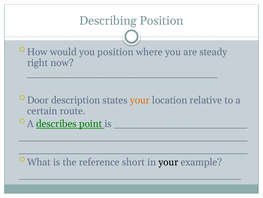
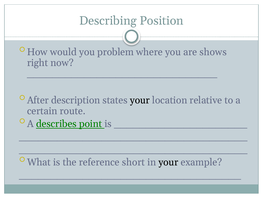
you position: position -> problem (116, 52)
steady: steady -> shows (213, 52)
Door: Door -> After (38, 100)
your colour: orange -> black (140, 100)
